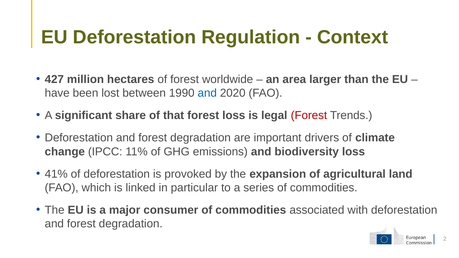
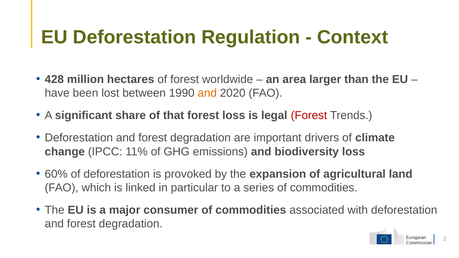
427: 427 -> 428 (54, 79)
and colour: blue -> orange (207, 93)
41%: 41% -> 60% (56, 174)
